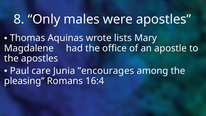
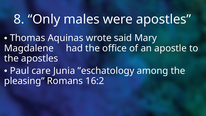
lists: lists -> said (123, 38)
”encourages: ”encourages -> ”eschatology (106, 71)
16:4: 16:4 -> 16:2 (95, 81)
